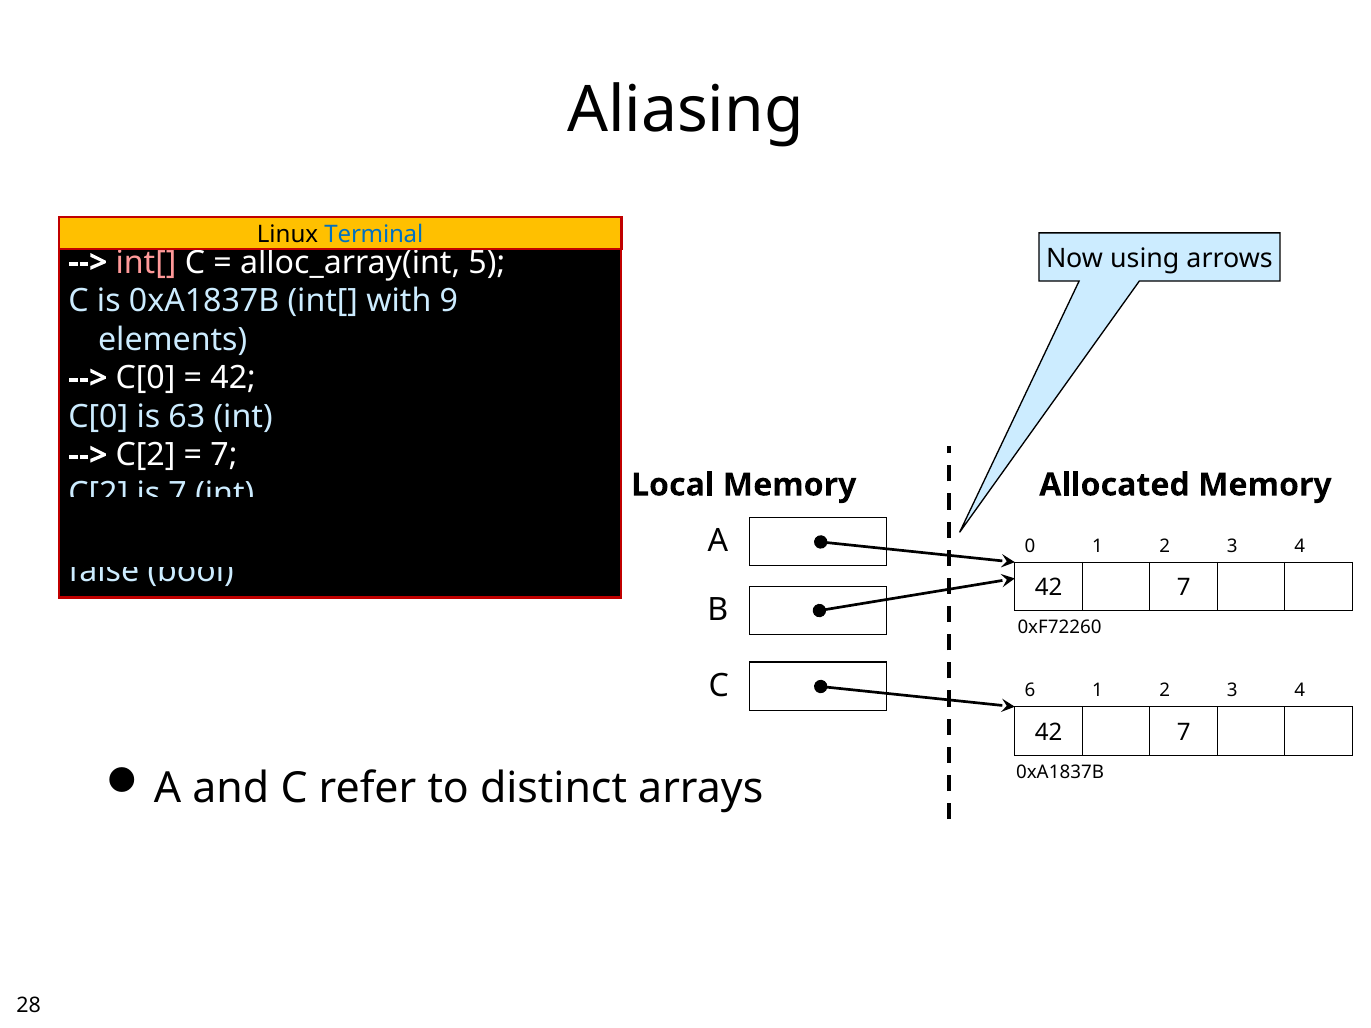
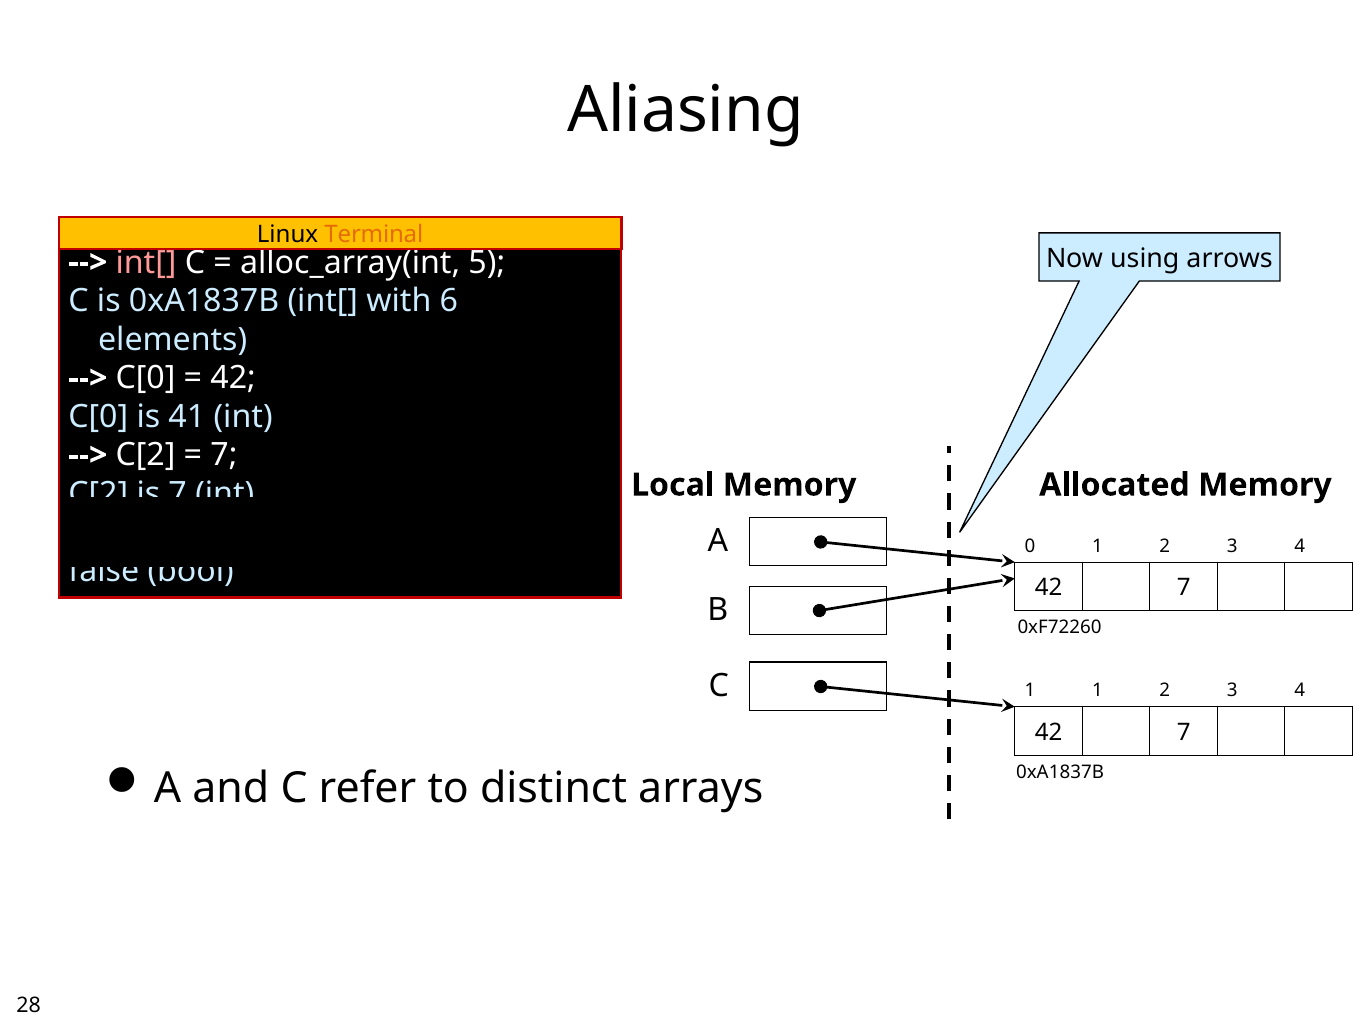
Terminal colour: blue -> orange (374, 235)
9: 9 -> 6 (449, 301)
63: 63 -> 41 (187, 417)
C 6: 6 -> 1 (1030, 691)
